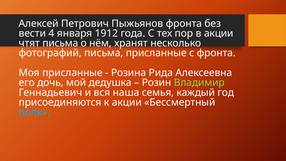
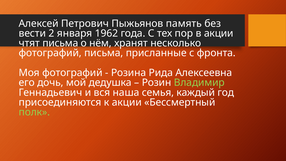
Пыжьянов фронта: фронта -> память (184, 23)
4: 4 -> 2 (51, 33)
1912: 1912 -> 1962 (106, 33)
Моя присланные: присланные -> фотографий (72, 73)
полк colour: light blue -> light green (34, 112)
